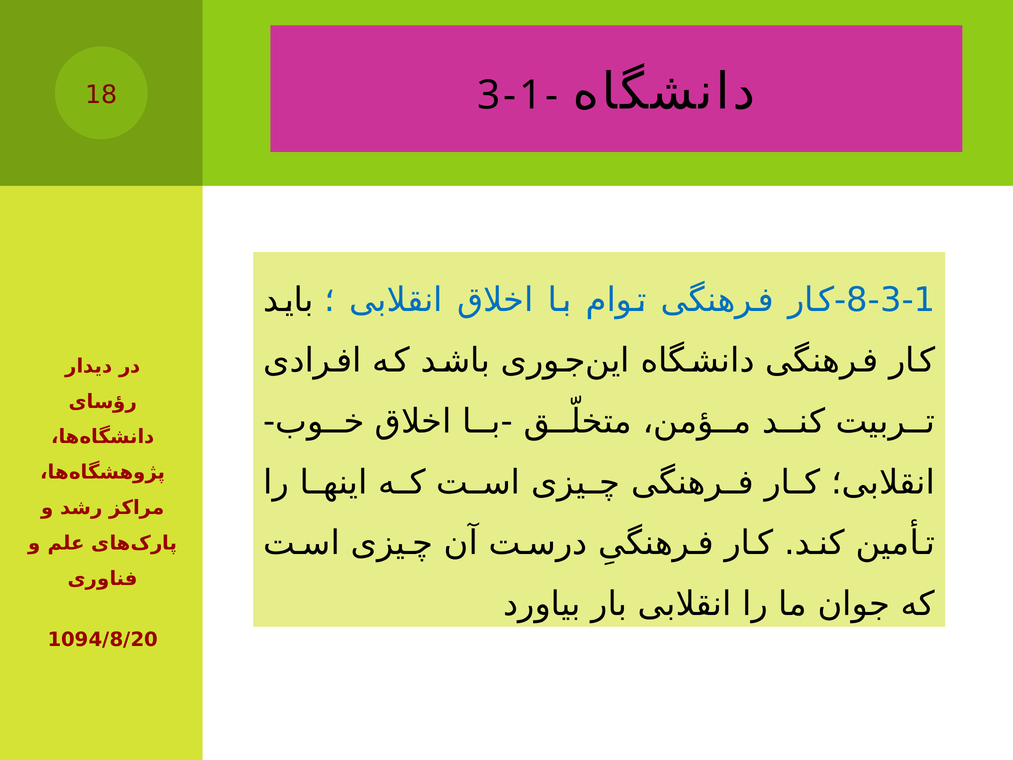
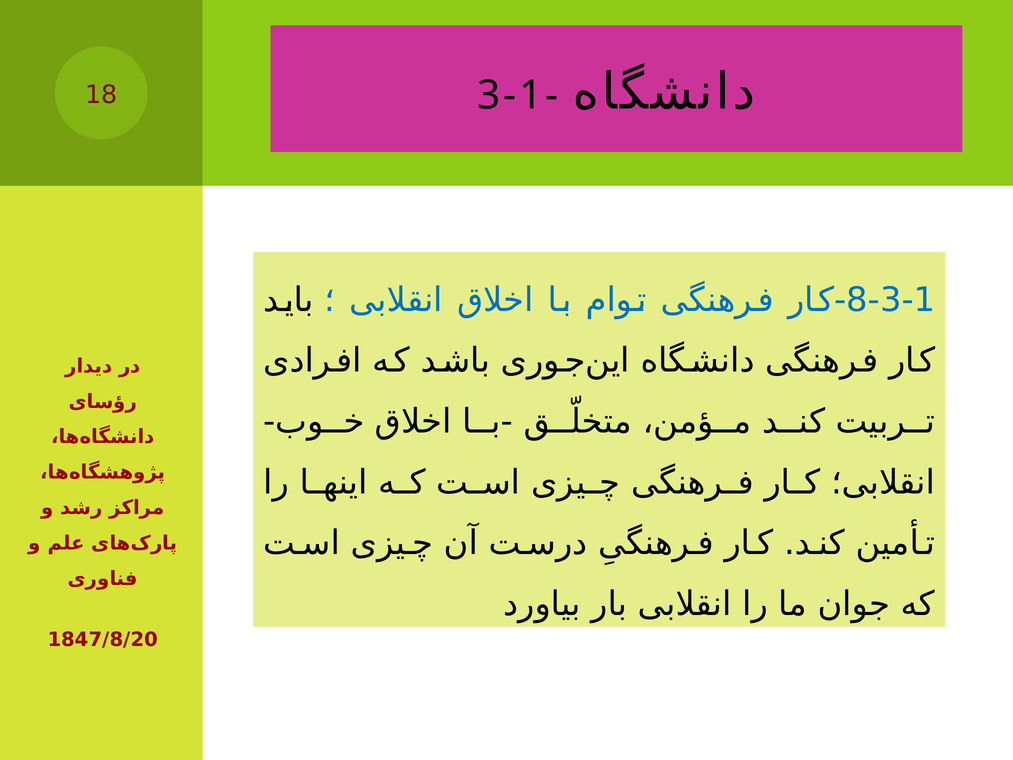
1094/8/20: 1094/8/20 -> 1847/8/20 (103, 639)
